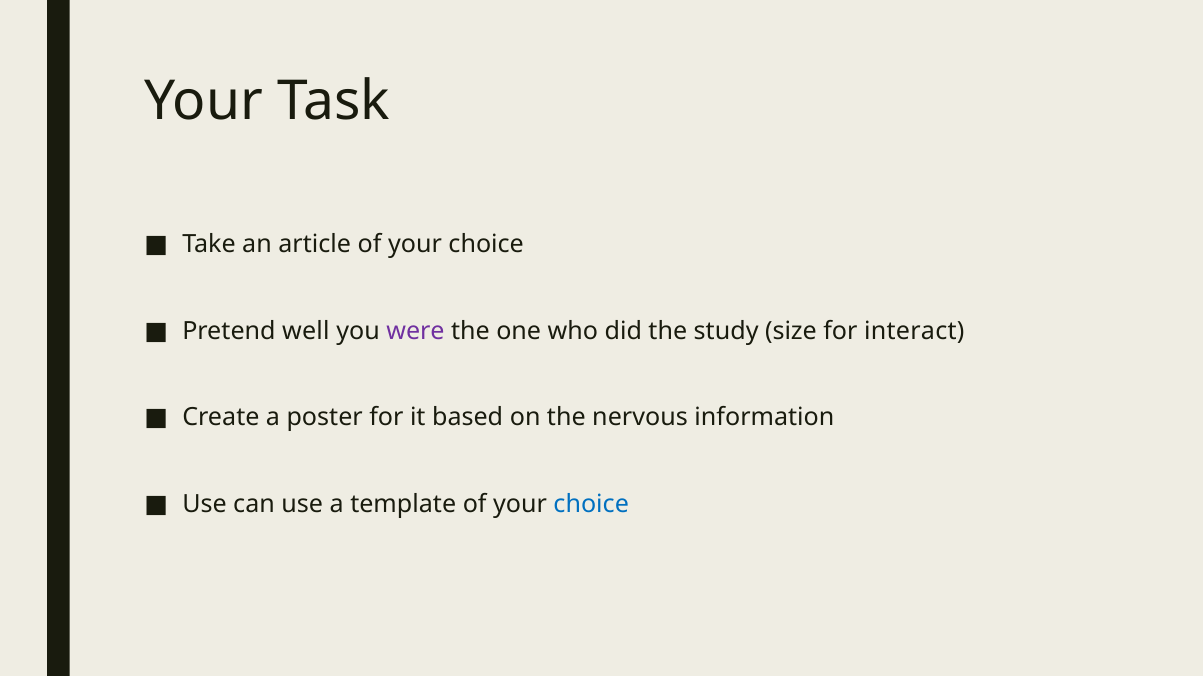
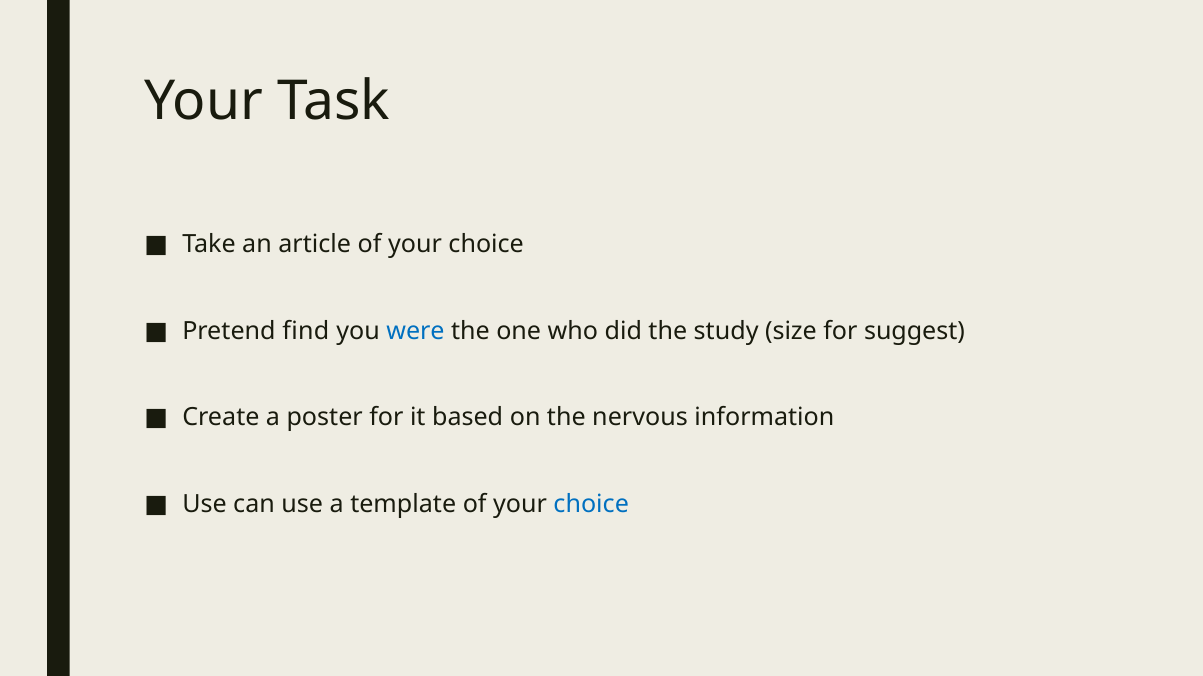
well: well -> find (306, 331)
were colour: purple -> blue (415, 331)
interact: interact -> suggest (914, 331)
